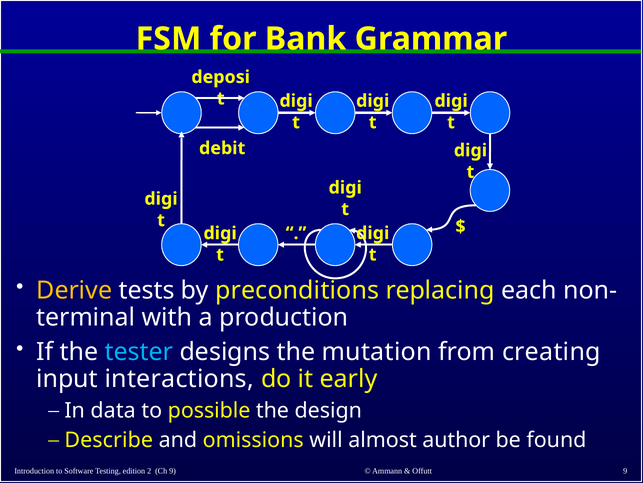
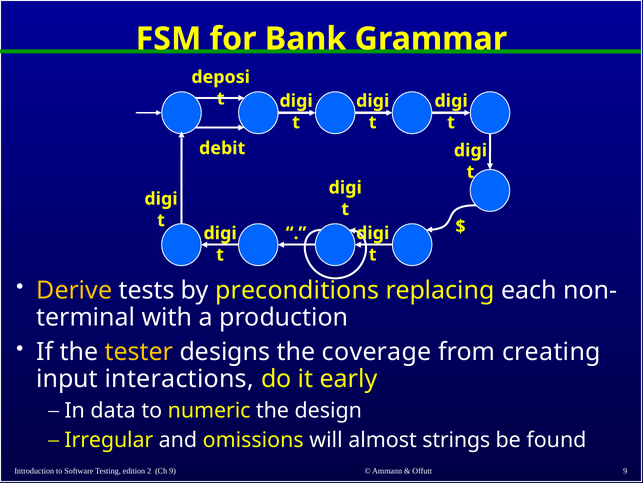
tester colour: light blue -> yellow (139, 351)
mutation: mutation -> coverage (377, 351)
possible: possible -> numeric (209, 410)
Describe: Describe -> Irregular (109, 439)
author: author -> strings (456, 439)
